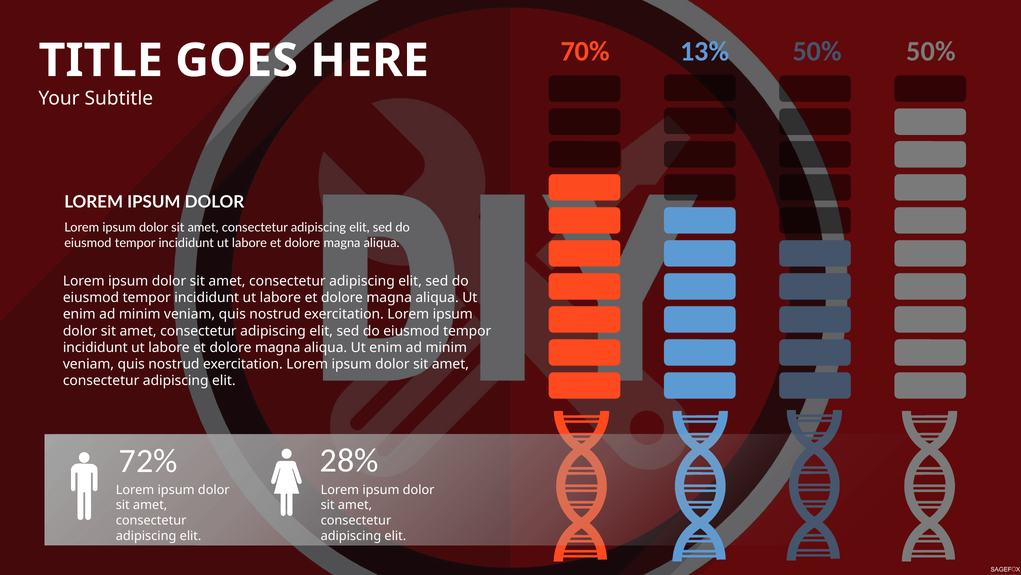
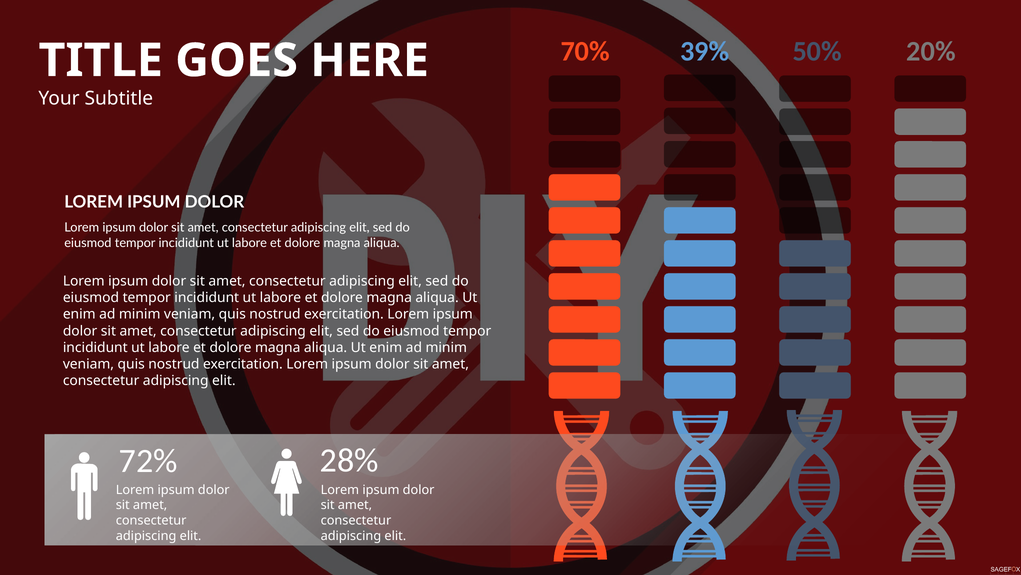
13%: 13% -> 39% (705, 51)
50% 50%: 50% -> 20% (931, 51)
